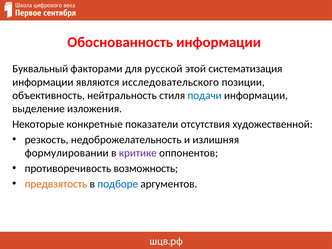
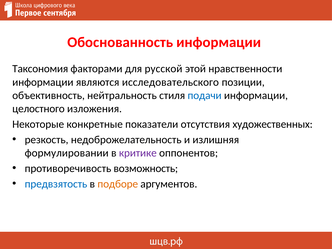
Буквальный: Буквальный -> Таксономия (40, 69)
систематизация: систематизация -> нравственности (245, 69)
выделение: выделение -> целостного (38, 109)
художественной: художественной -> художественных (273, 124)
предвзятость colour: orange -> blue (56, 184)
подборе colour: blue -> orange (118, 184)
